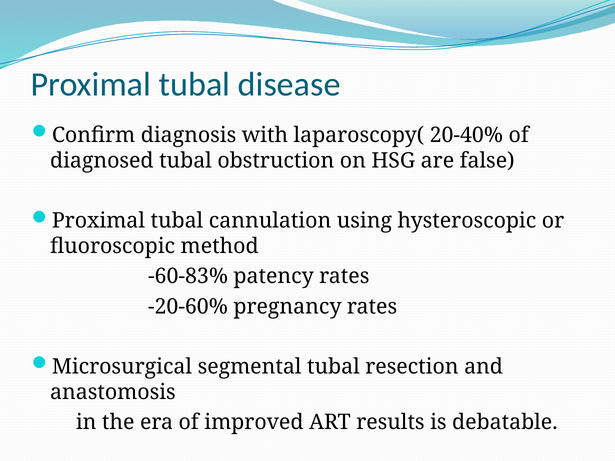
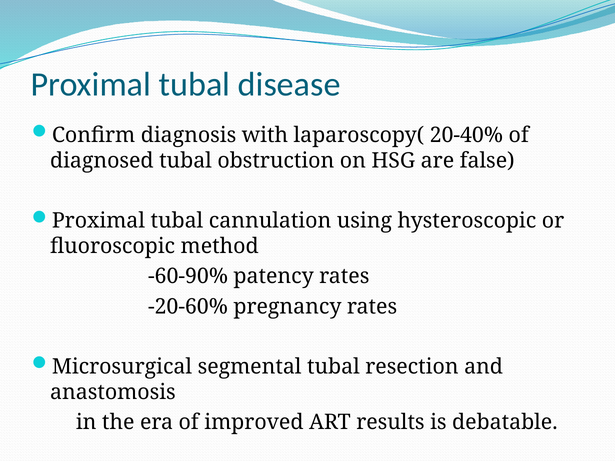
-60-83%: -60-83% -> -60-90% (188, 277)
